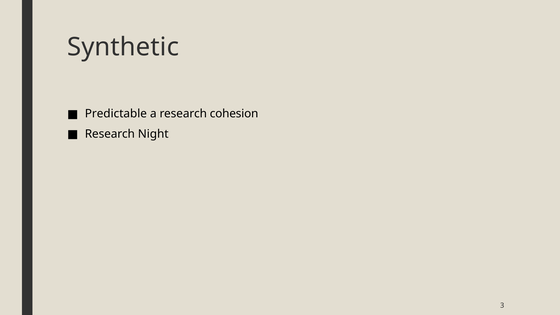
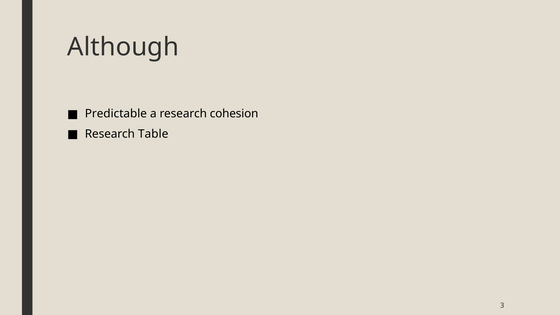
Synthetic: Synthetic -> Although (123, 47)
Night: Night -> Table (153, 134)
